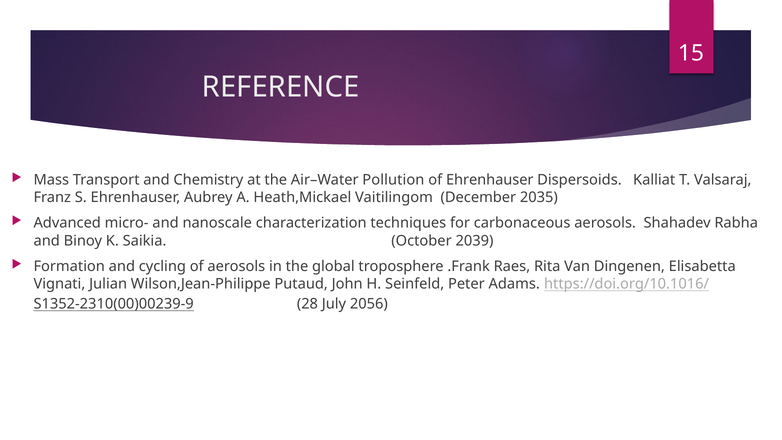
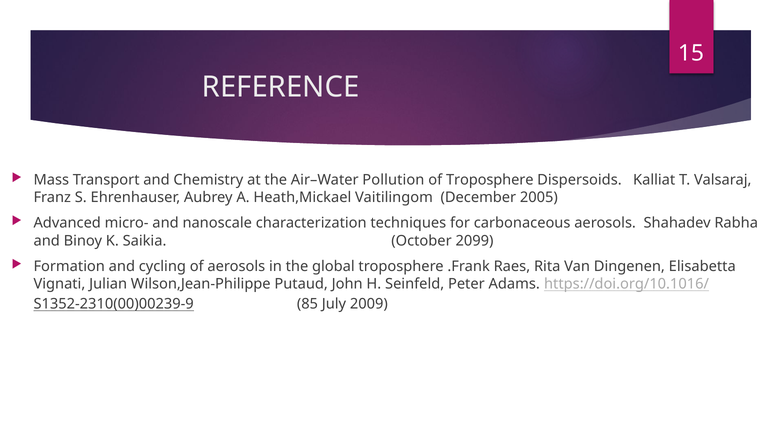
of Ehrenhauser: Ehrenhauser -> Troposphere (490, 180)
2035: 2035 -> 2005 (539, 197)
2039: 2039 -> 2099 (474, 241)
28: 28 -> 85 (307, 304)
2056: 2056 -> 2009 (369, 304)
